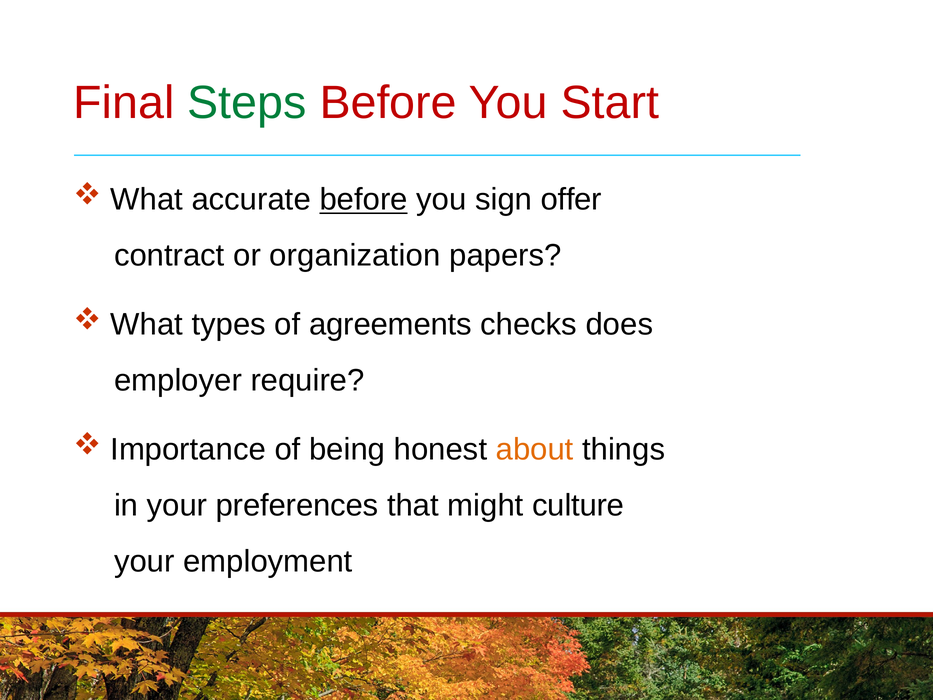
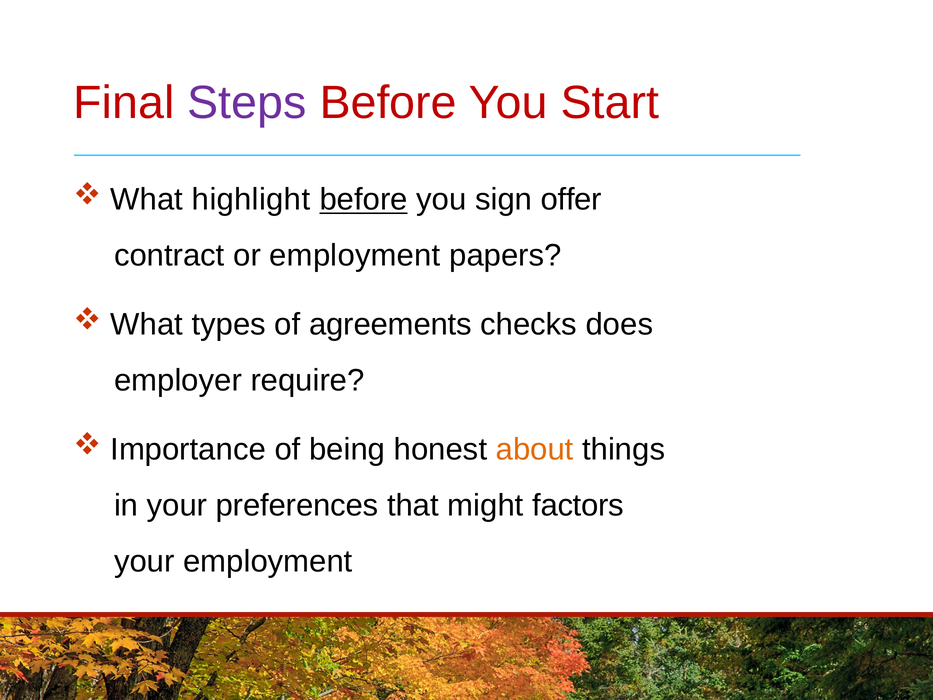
Steps colour: green -> purple (247, 103)
accurate: accurate -> highlight (251, 199)
or organization: organization -> employment (355, 255)
culture: culture -> factors (578, 505)
